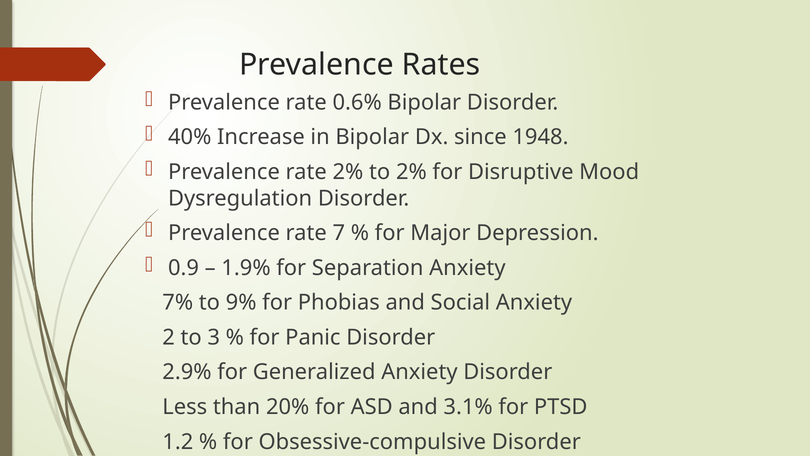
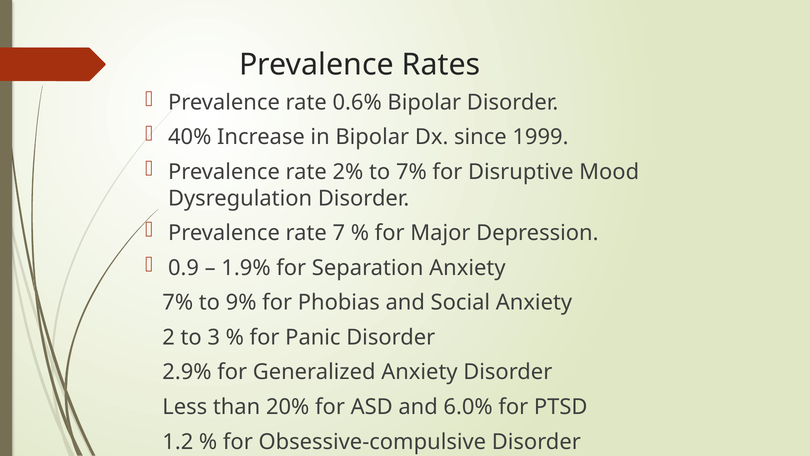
1948: 1948 -> 1999 (540, 137)
to 2%: 2% -> 7% (411, 172)
3.1%: 3.1% -> 6.0% (468, 407)
